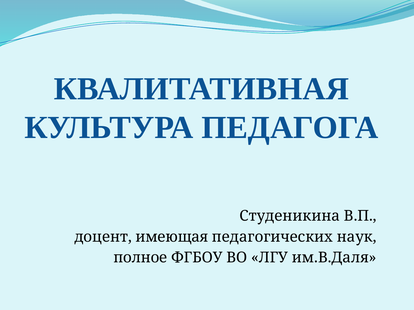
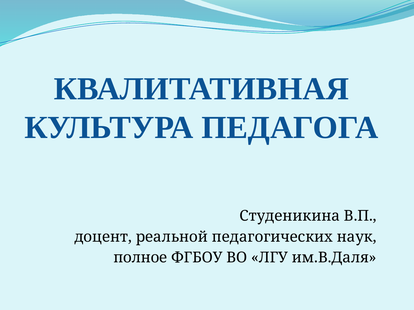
имеющая: имеющая -> реальной (172, 237)
